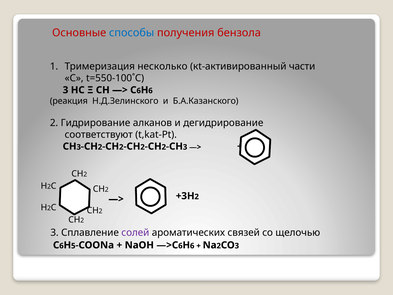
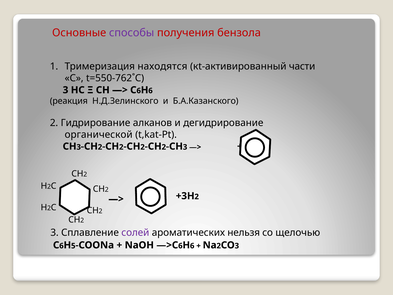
способы colour: blue -> purple (132, 33)
несколько: несколько -> находятся (162, 66)
t=550-100˚C: t=550-100˚C -> t=550-762˚C (115, 78)
соответствуют: соответствуют -> органической (99, 134)
связей: связей -> нельзя (244, 232)
